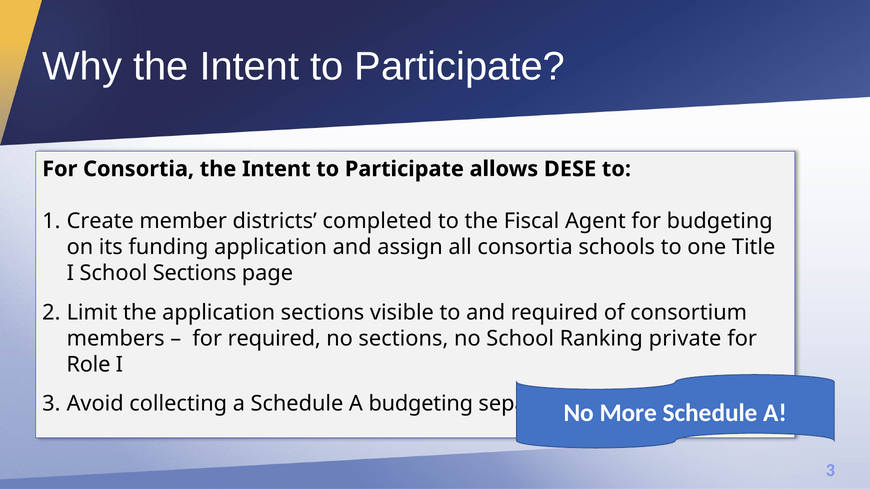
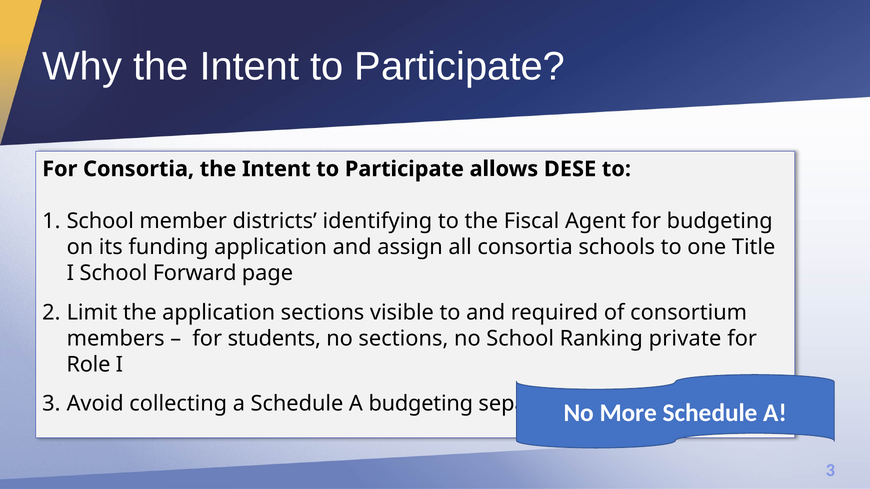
Create: Create -> School (100, 221)
completed: completed -> identifying (377, 221)
School Sections: Sections -> Forward (195, 274)
for required: required -> students (274, 339)
